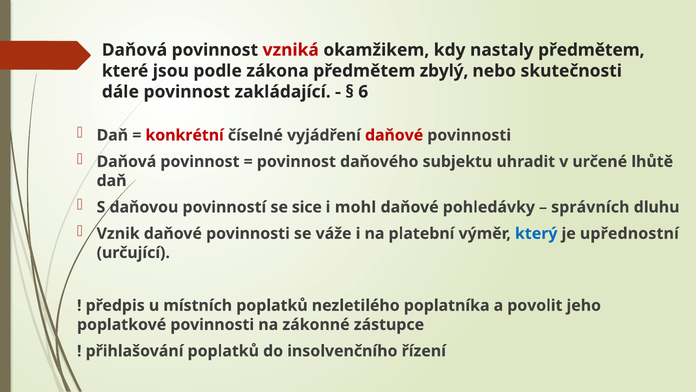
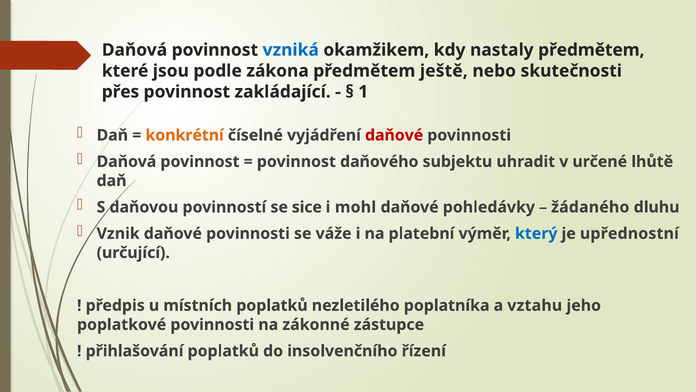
vzniká colour: red -> blue (291, 50)
zbylý: zbylý -> ještě (444, 71)
dále: dále -> přes (120, 92)
6: 6 -> 1 (363, 92)
konkrétní colour: red -> orange (185, 135)
správních: správních -> žádaného (590, 207)
povolit: povolit -> vztahu (535, 305)
